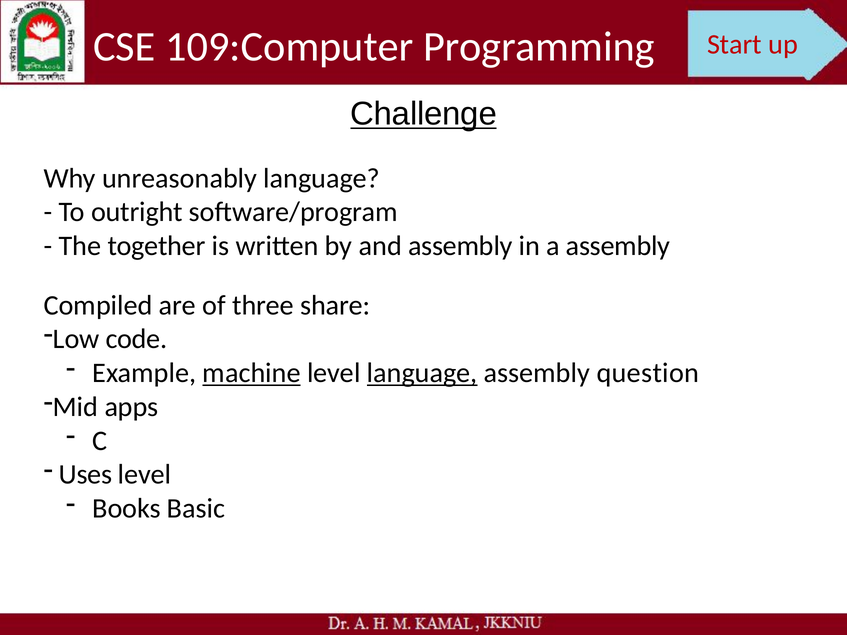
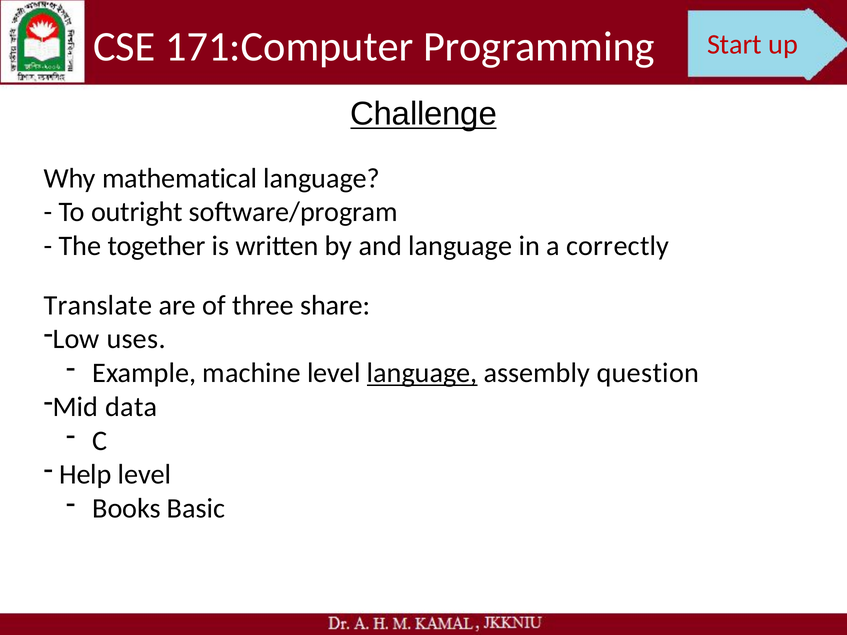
109:Computer: 109:Computer -> 171:Computer (289, 47)
unreasonably: unreasonably -> mathematical (180, 178)
and assembly: assembly -> language (460, 246)
a assembly: assembly -> correctly (618, 246)
Compiled: Compiled -> Translate (98, 305)
code: code -> uses (136, 339)
machine underline: present -> none (252, 373)
apps: apps -> data (131, 407)
Uses: Uses -> Help (85, 475)
